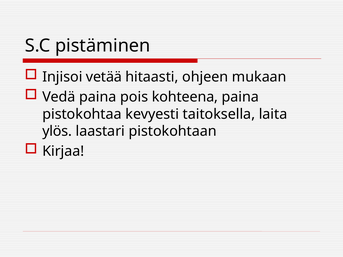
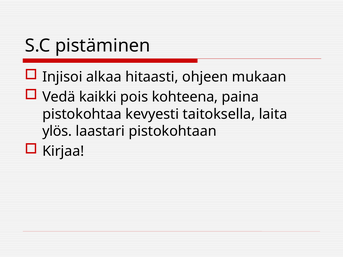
vetää: vetää -> alkaa (104, 77)
Vedä paina: paina -> kaikki (98, 97)
